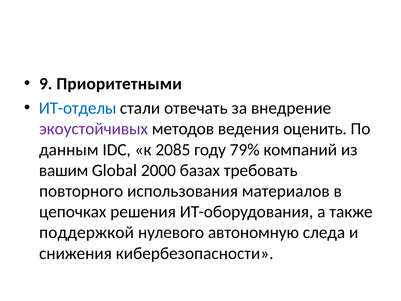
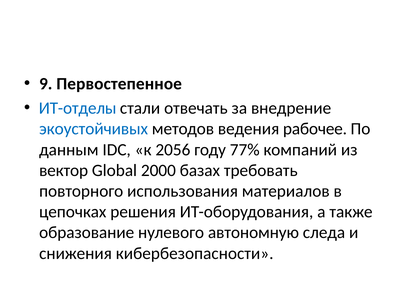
Приоритетными: Приоритетными -> Первостепенное (119, 84)
экоустойчивых colour: purple -> blue (94, 129)
оценить: оценить -> рабочее (315, 129)
2085: 2085 -> 2056 (173, 150)
79%: 79% -> 77% (245, 150)
вашим: вашим -> вектор (64, 170)
поддержкой: поддержкой -> образование (87, 232)
